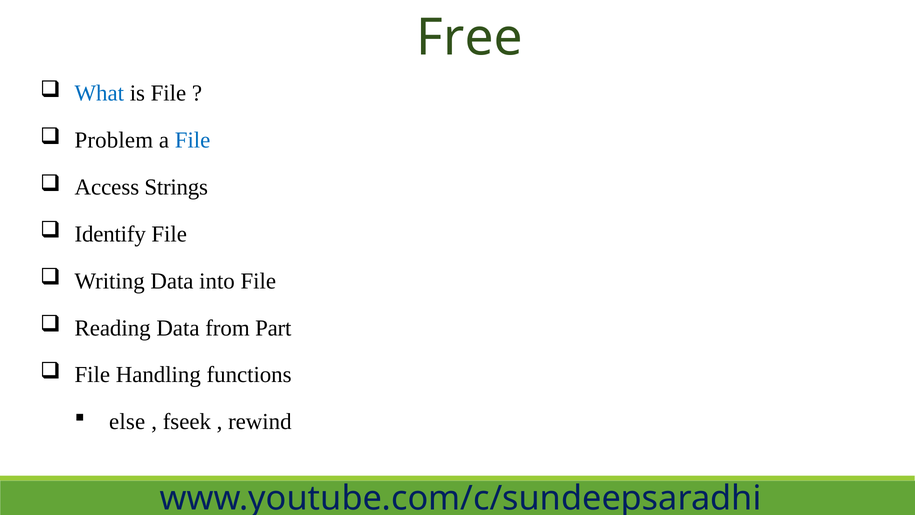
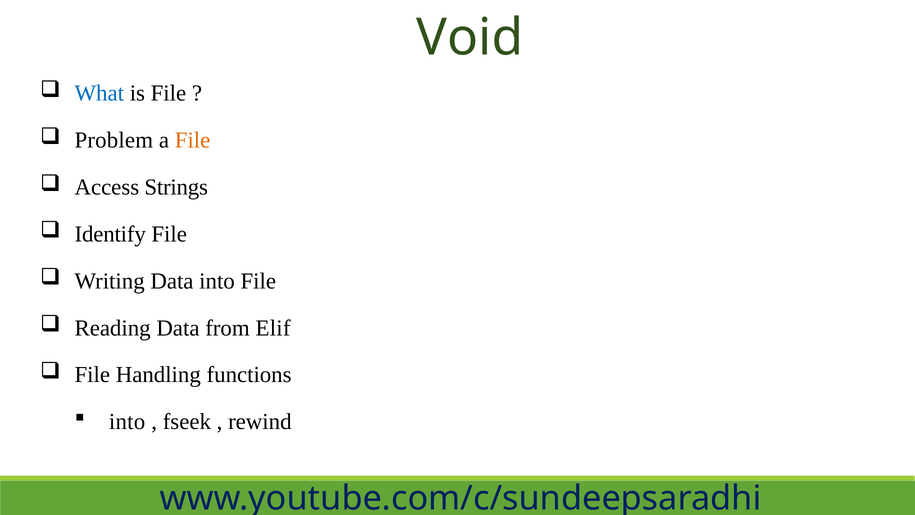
Free: Free -> Void (470, 38)
File colour: blue -> orange (193, 140)
Part: Part -> Elif (273, 328)
else: else -> into (127, 422)
